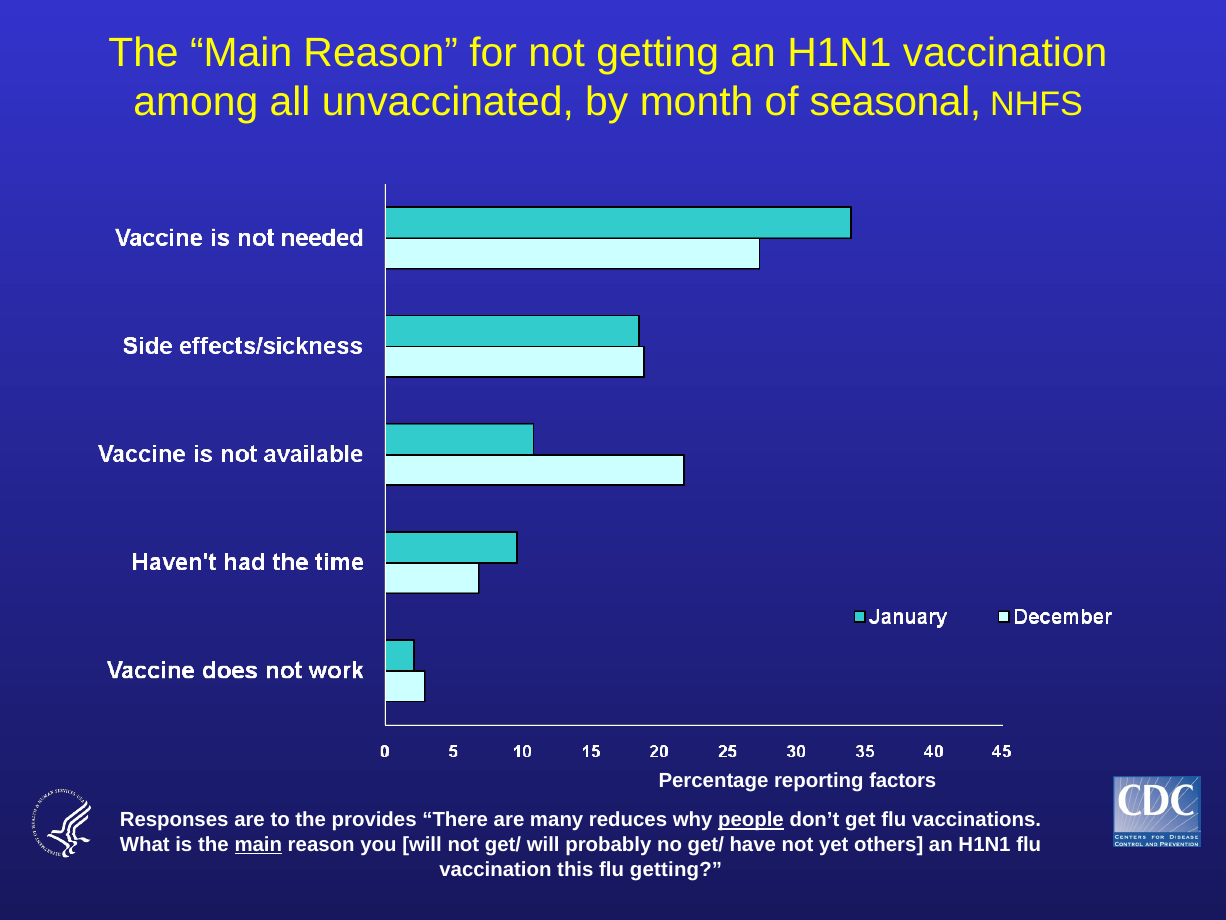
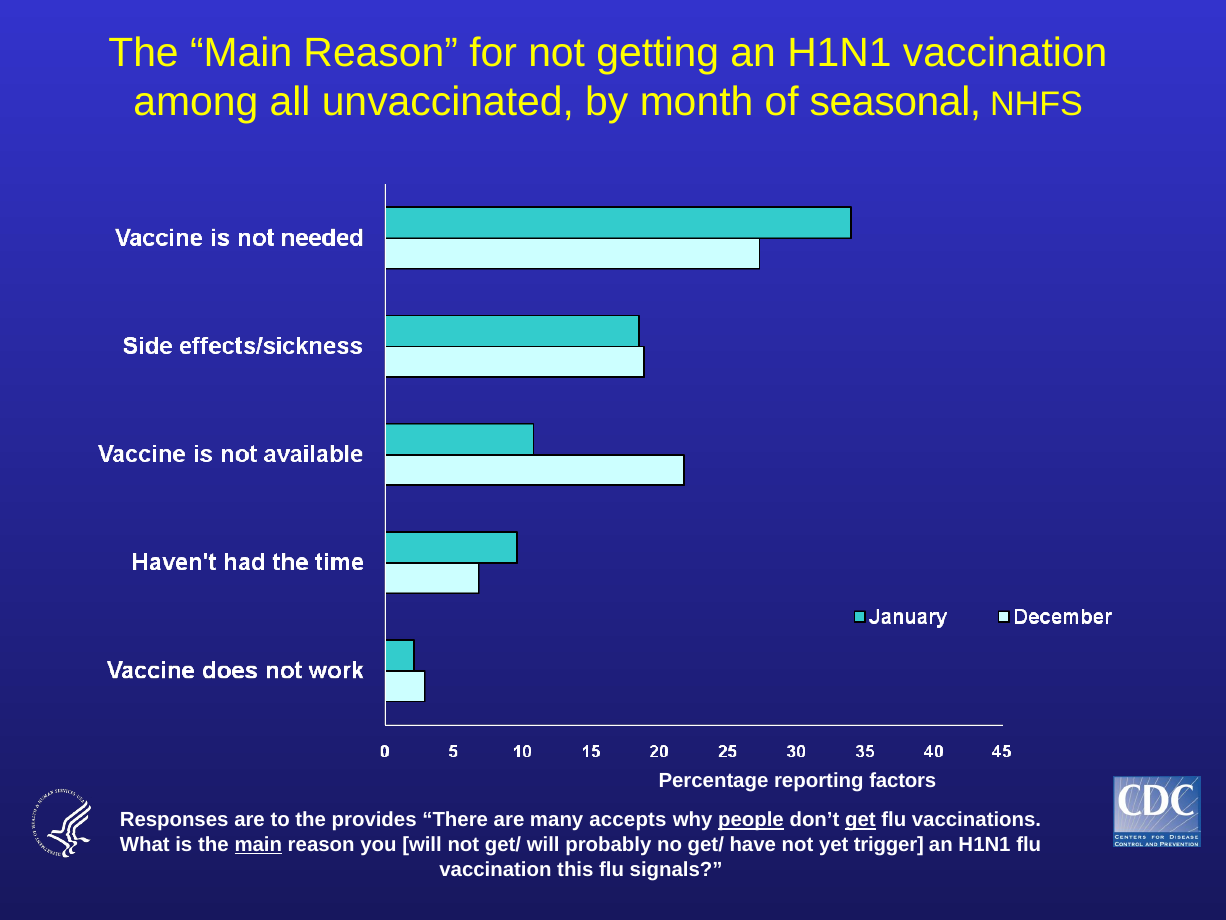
reduces: reduces -> accepts (628, 820)
get underline: none -> present (860, 820)
others: others -> trigger (889, 844)
flu getting: getting -> signals (676, 869)
